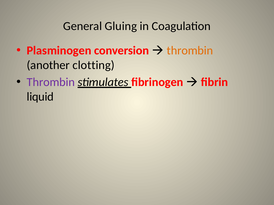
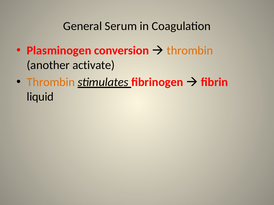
Gluing: Gluing -> Serum (121, 26)
clotting: clotting -> activate (94, 65)
Thrombin colour: purple -> orange (51, 82)
